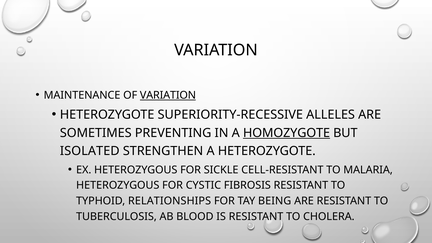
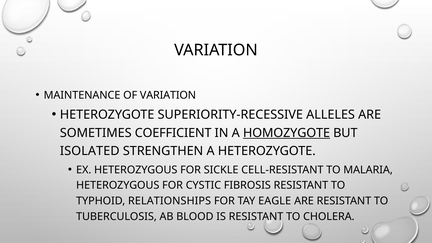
VARIATION underline: present -> none (168, 95)
PREVENTING: PREVENTING -> COEFFICIENT (173, 133)
BEING: BEING -> EAGLE (275, 201)
